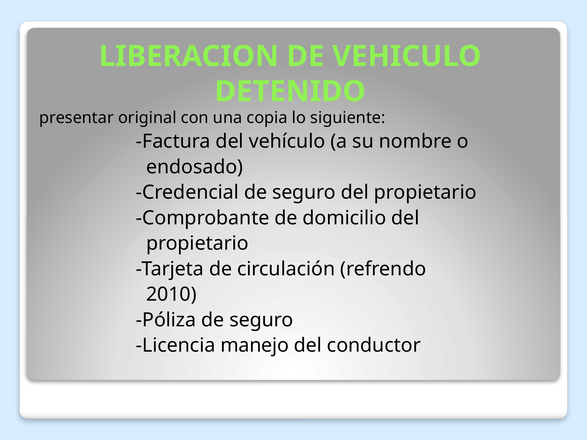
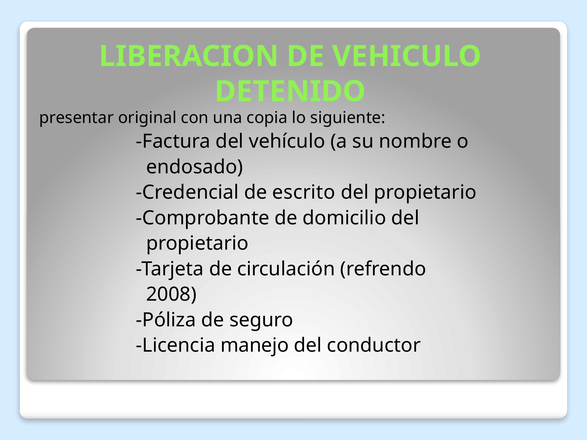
Credencial de seguro: seguro -> escrito (304, 193)
2010: 2010 -> 2008 (171, 295)
